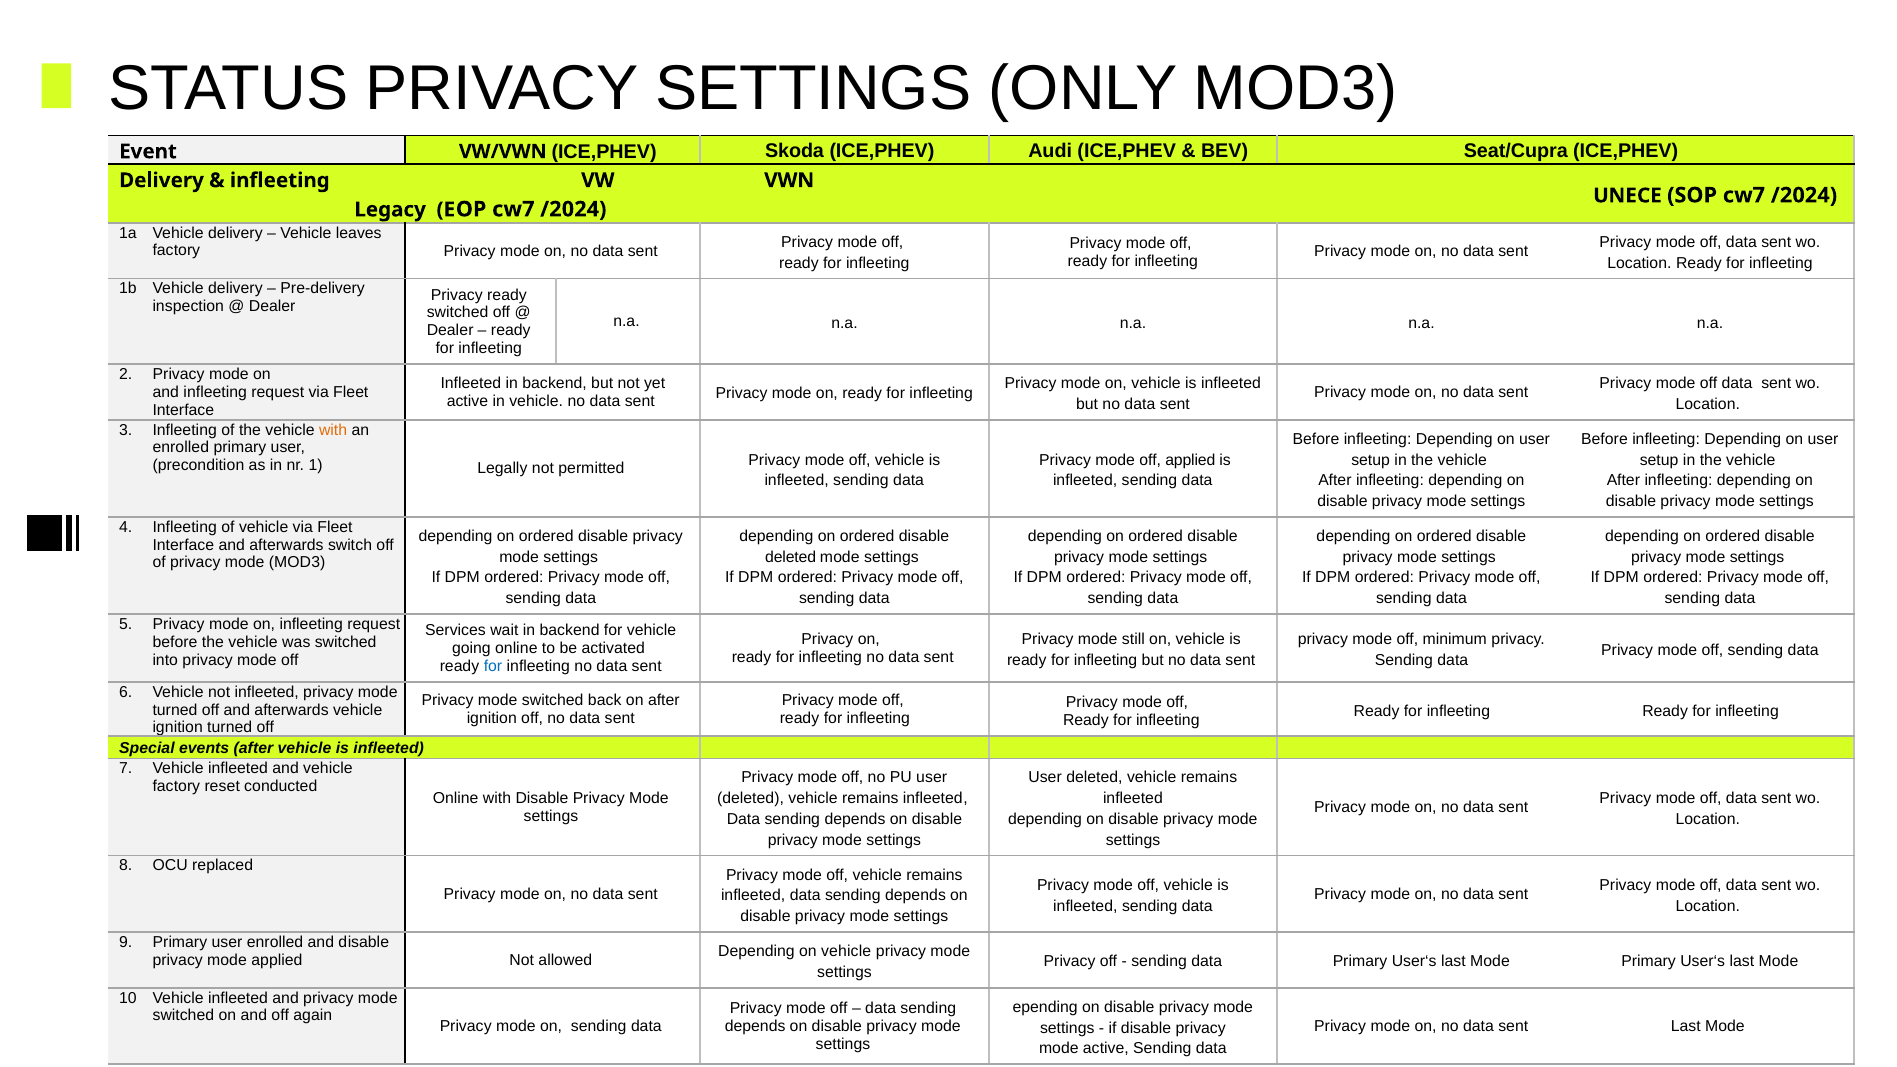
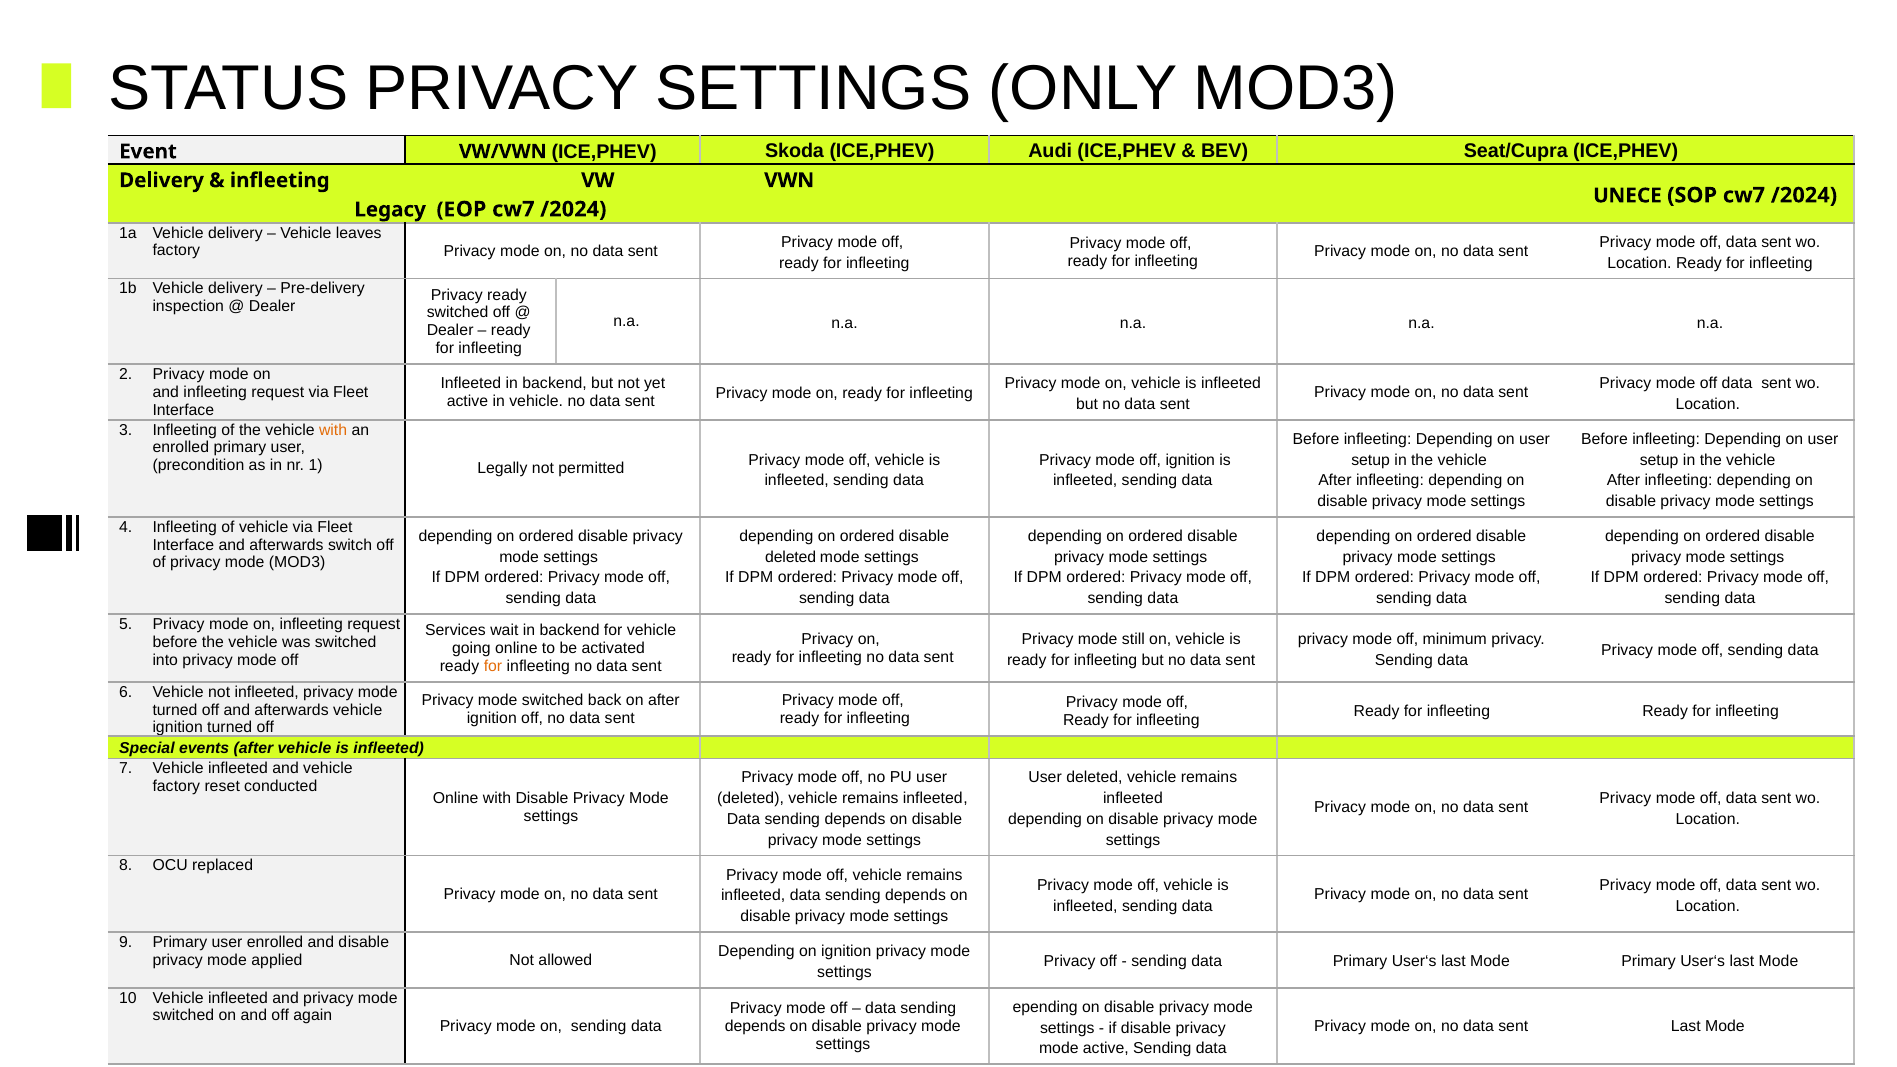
off applied: applied -> ignition (1190, 460)
for colour: blue -> orange (493, 666)
Depending on vehicle: vehicle -> ignition (846, 951)
